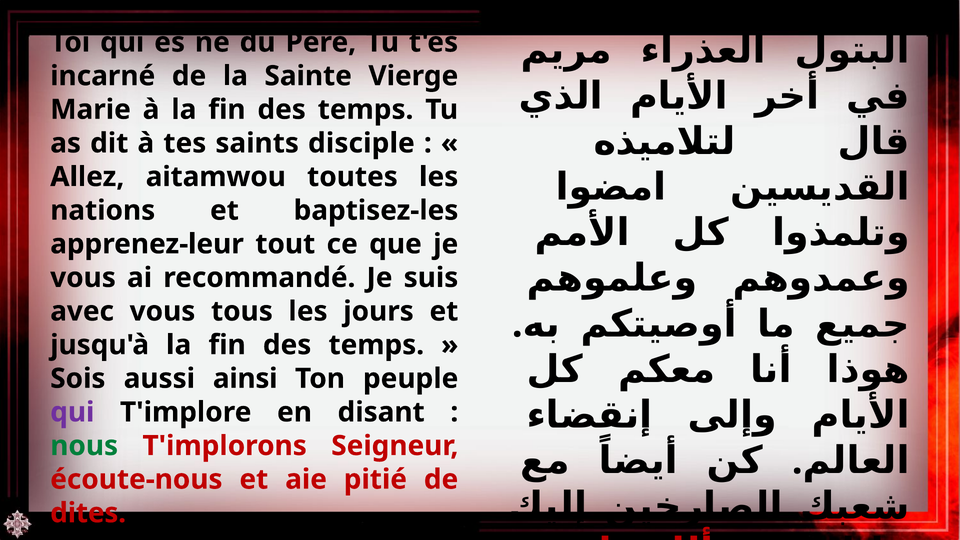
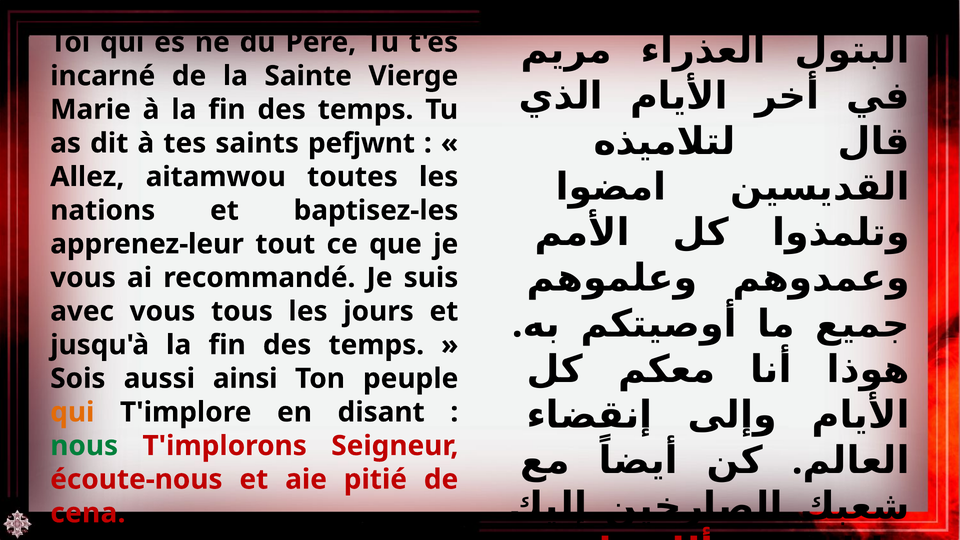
disciple: disciple -> pefjwnt (361, 143)
qui colour: purple -> orange (72, 412)
dites: dites -> cena (88, 513)
